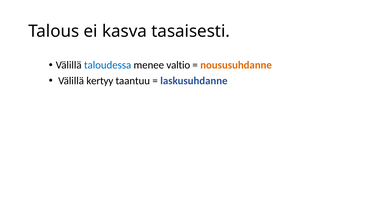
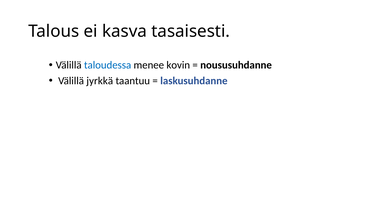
valtio: valtio -> kovin (178, 65)
noususuhdanne colour: orange -> black (236, 65)
kertyy: kertyy -> jyrkkä (100, 81)
